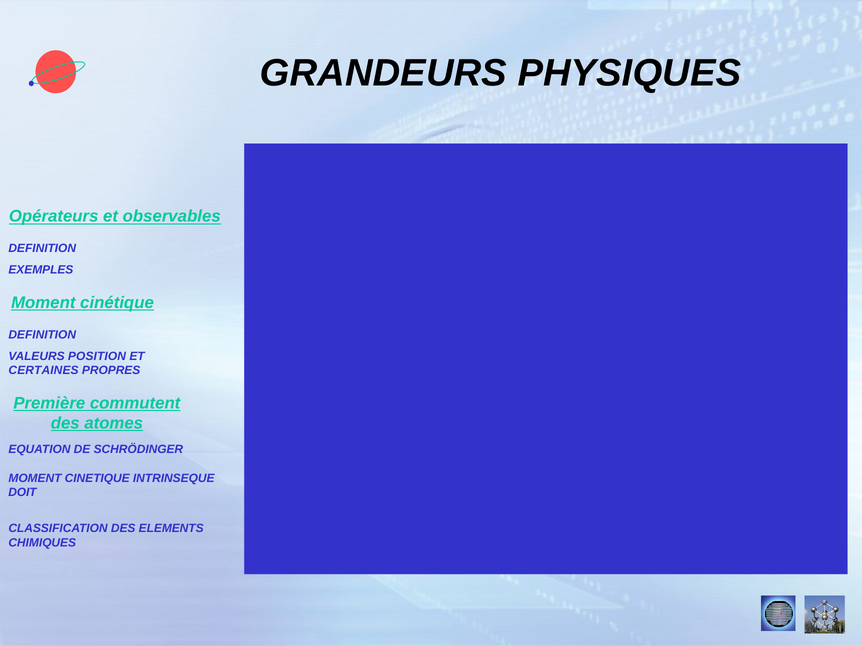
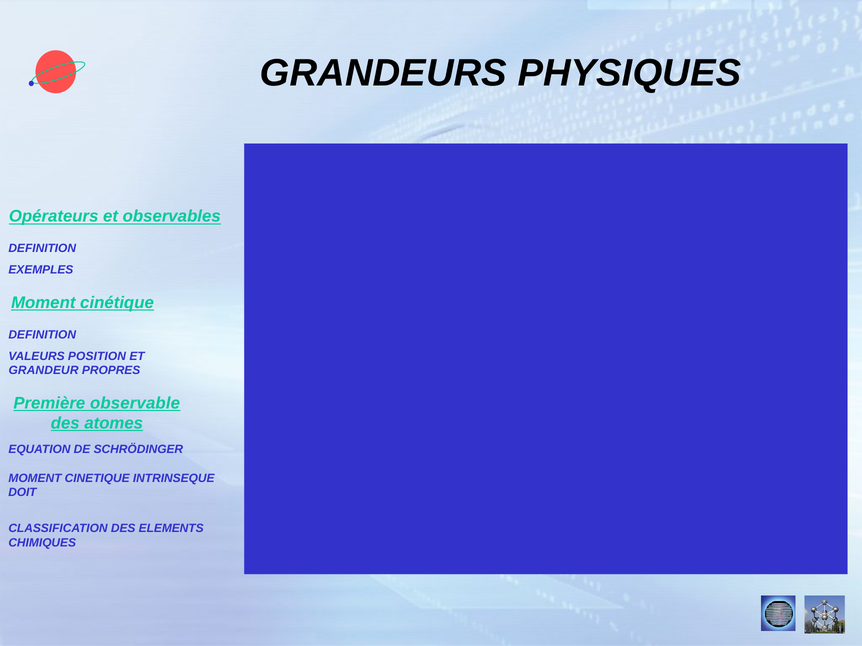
CERTAINES: CERTAINES -> GRANDEUR (44, 371)
commutent: commutent -> observable (135, 403)
